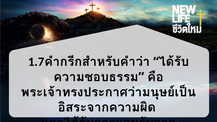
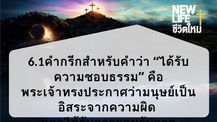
1.7: 1.7 -> 6.1 (36, 62)
